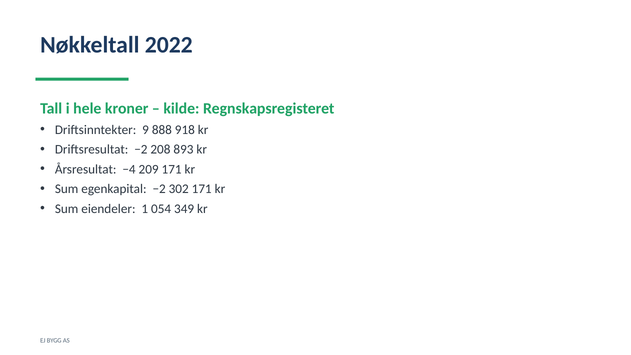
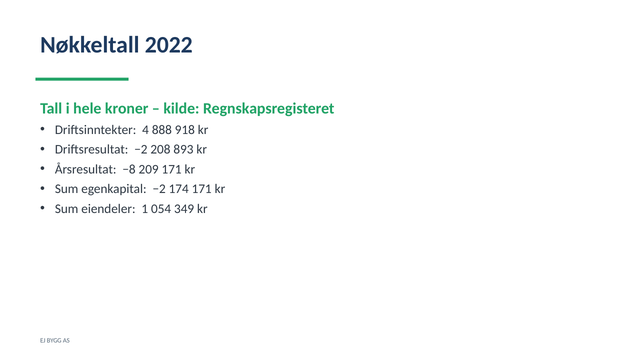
9: 9 -> 4 (146, 130)
−4: −4 -> −8 (129, 169)
302: 302 -> 174 (179, 189)
